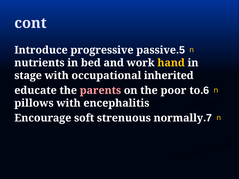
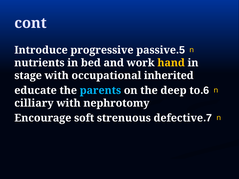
parents colour: pink -> light blue (100, 91)
poor: poor -> deep (174, 91)
pillows: pillows -> cilliary (34, 103)
encephalitis: encephalitis -> nephrotomy (116, 103)
normally: normally -> defective (178, 118)
